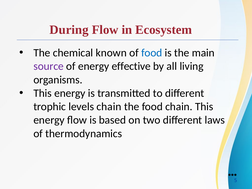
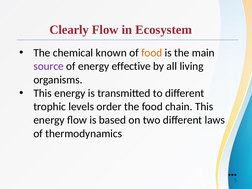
During: During -> Clearly (69, 30)
food colour: blue -> orange (152, 53)
levels chain: chain -> order (109, 107)
